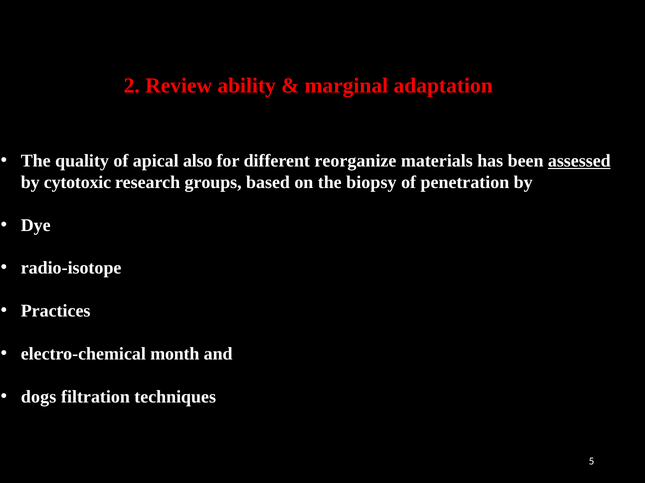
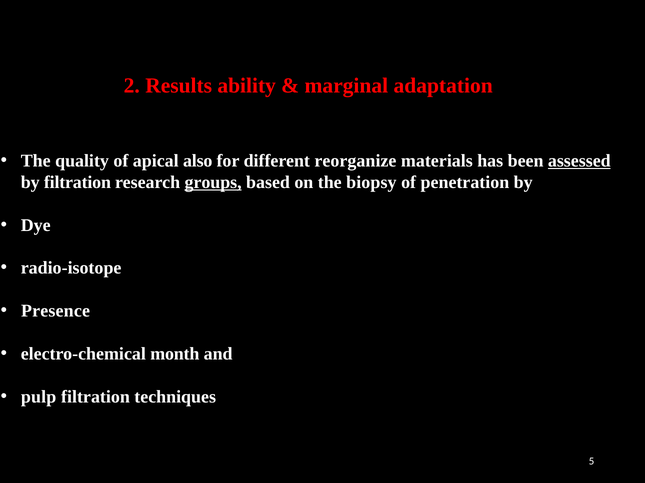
Review: Review -> Results (179, 86)
by cytotoxic: cytotoxic -> filtration (77, 182)
groups underline: none -> present (213, 182)
Practices: Practices -> Presence (56, 312)
dogs: dogs -> pulp (39, 398)
